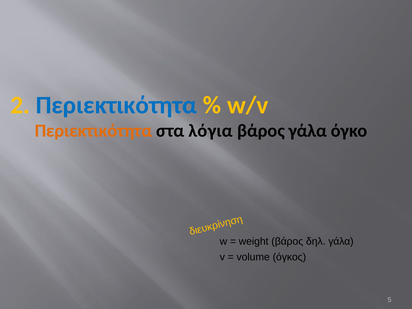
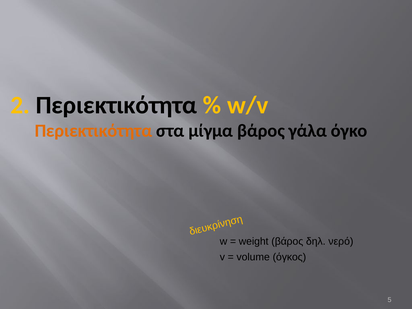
Περιεκτικότητα colour: blue -> black (116, 105)
λόγια: λόγια -> μίγμα (211, 131)
δηλ γάλα: γάλα -> νερό (341, 241)
